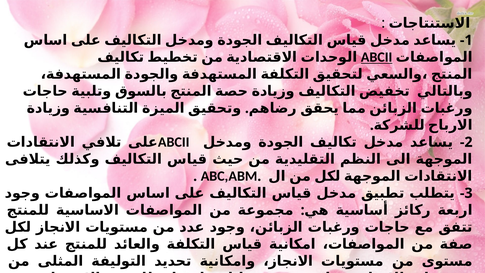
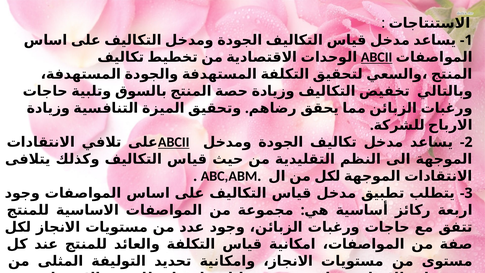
ABCII underline: none -> present (174, 142)
